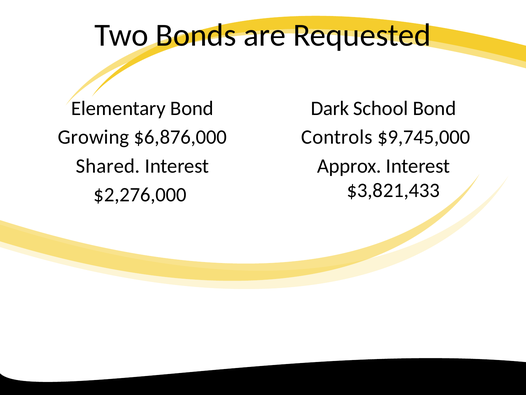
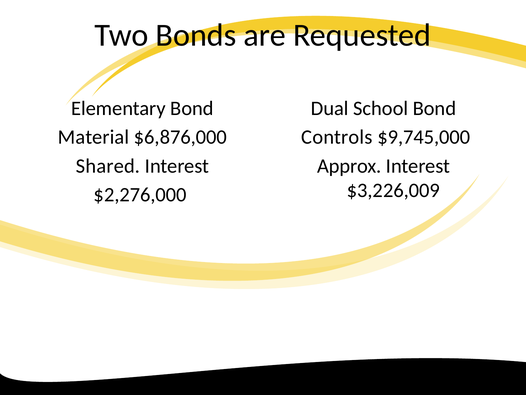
Dark: Dark -> Dual (330, 108)
Growing: Growing -> Material (94, 137)
$3,821,433: $3,821,433 -> $3,226,009 (393, 190)
